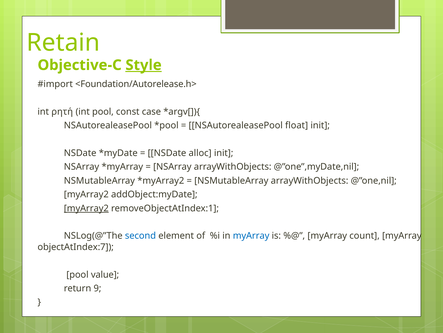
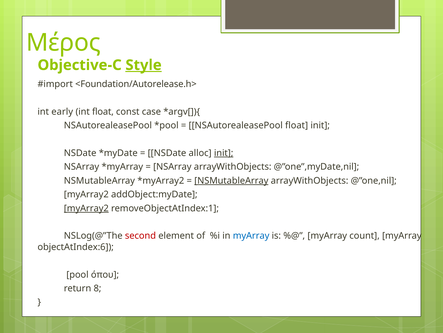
Retain: Retain -> Μέρος (63, 43)
ρητή: ρητή -> early (62, 111)
int pool: pool -> float (103, 111)
init underline: none -> present (224, 153)
NSMutableArray underline: none -> present (231, 180)
second colour: blue -> red (140, 235)
objectAtIndex:7: objectAtIndex:7 -> objectAtIndex:6 (76, 246)
value: value -> όπου (105, 274)
9: 9 -> 8 (97, 288)
